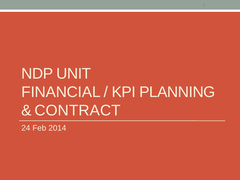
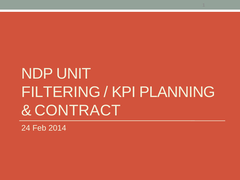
FINANCIAL: FINANCIAL -> FILTERING (61, 92)
